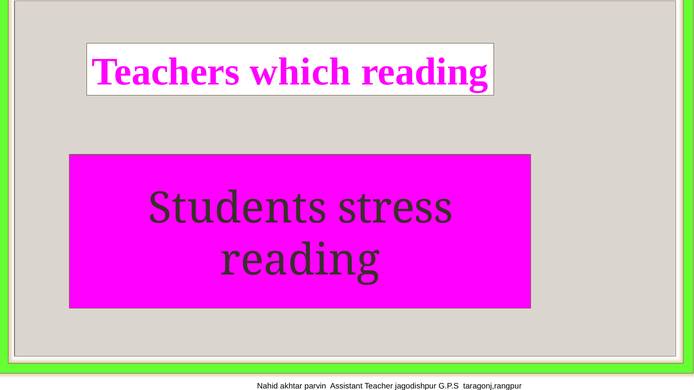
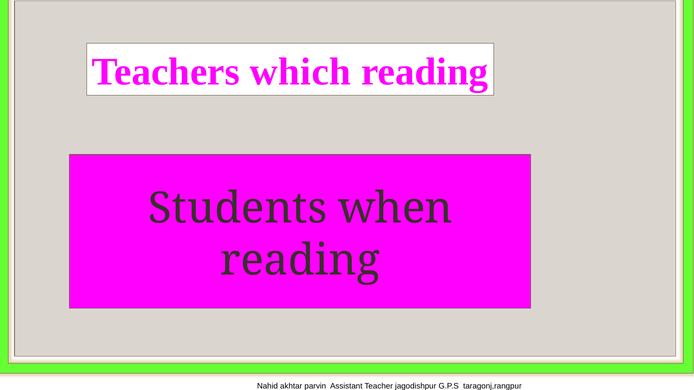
stress: stress -> when (395, 209)
